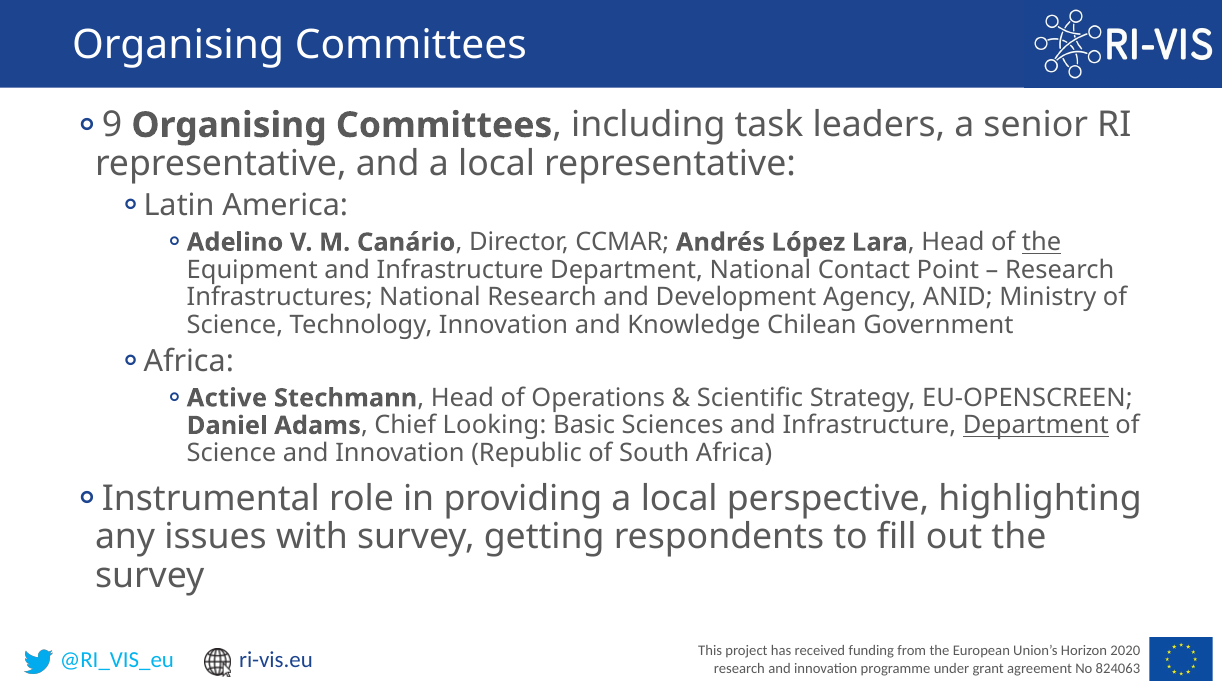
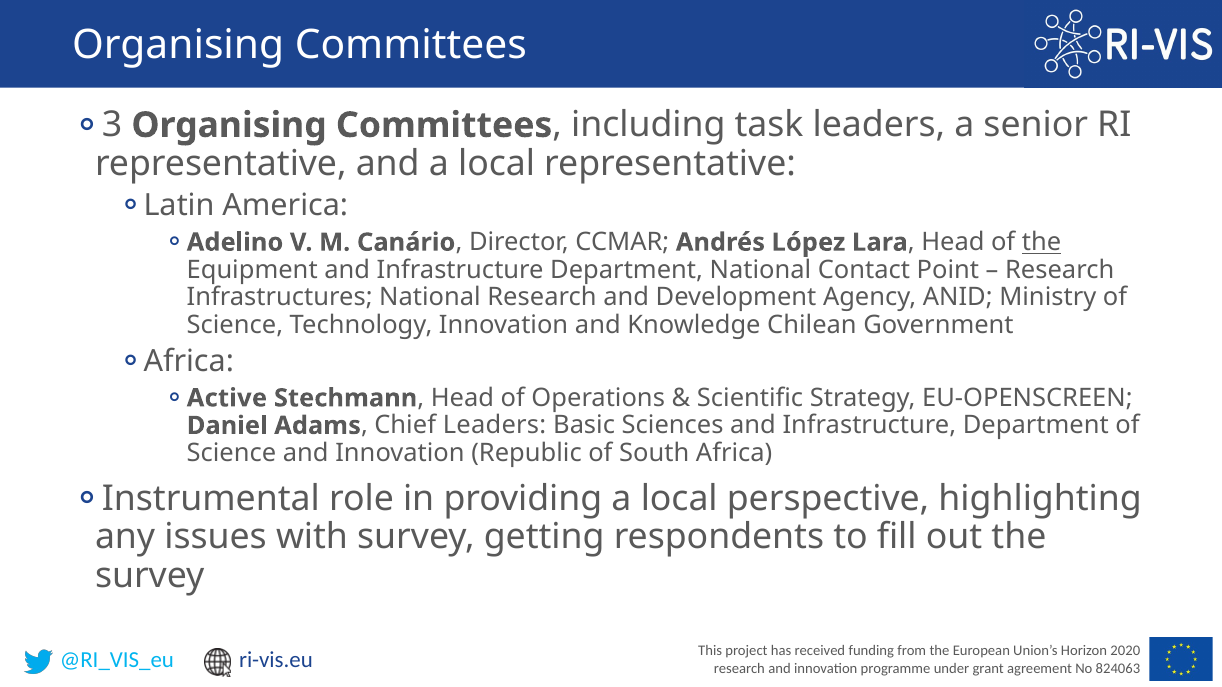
9: 9 -> 3 (112, 125)
Chief Looking: Looking -> Leaders (495, 426)
Department underline: present -> none (1036, 426)
